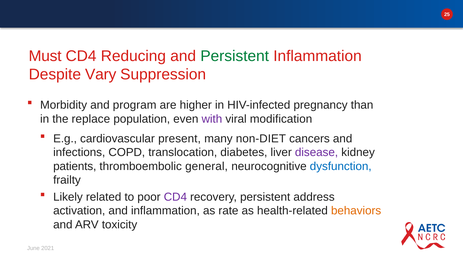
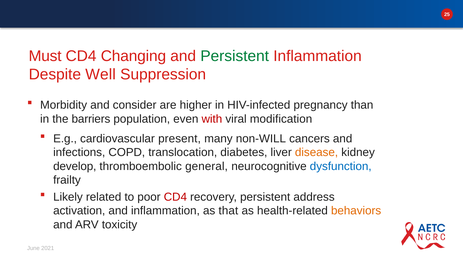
Reducing: Reducing -> Changing (133, 56)
Vary: Vary -> Well (101, 75)
program: program -> consider (135, 105)
replace: replace -> barriers (91, 119)
with colour: purple -> red (212, 119)
non-DIET: non-DIET -> non-WILL (261, 139)
disease colour: purple -> orange (317, 153)
patients: patients -> develop (75, 167)
CD4 colour: purple -> red (175, 197)
rate: rate -> that (228, 211)
